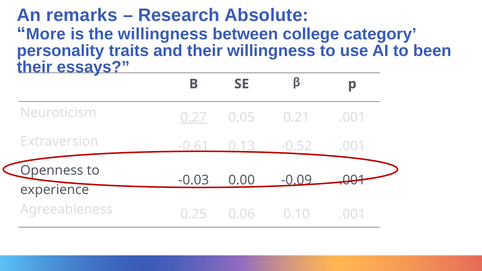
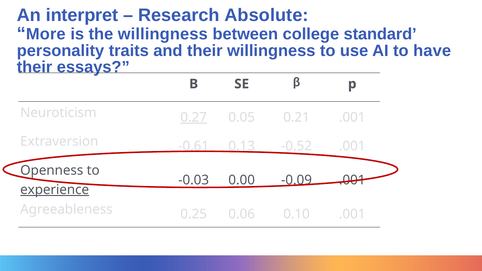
remarks: remarks -> interpret (82, 15)
category: category -> standard (380, 34)
been: been -> have (432, 51)
experience underline: none -> present (55, 190)
